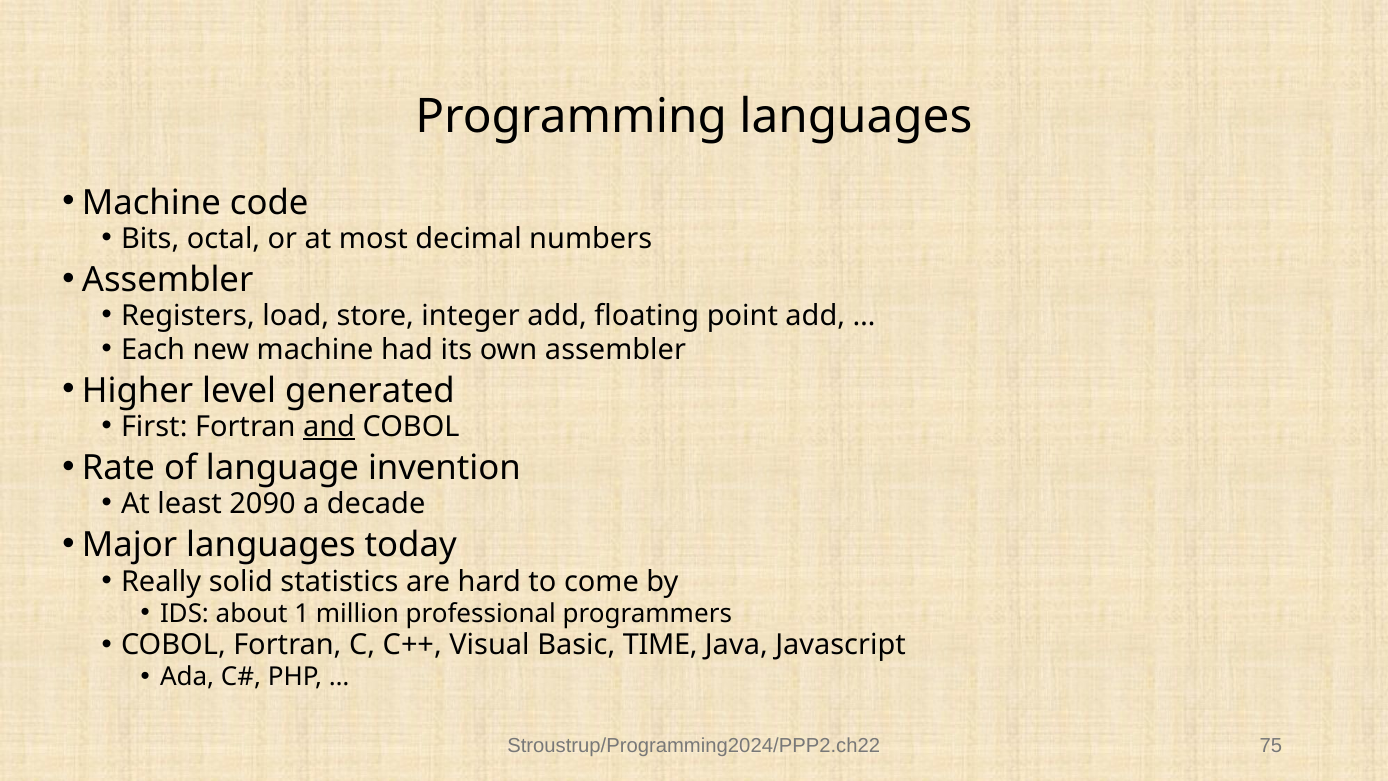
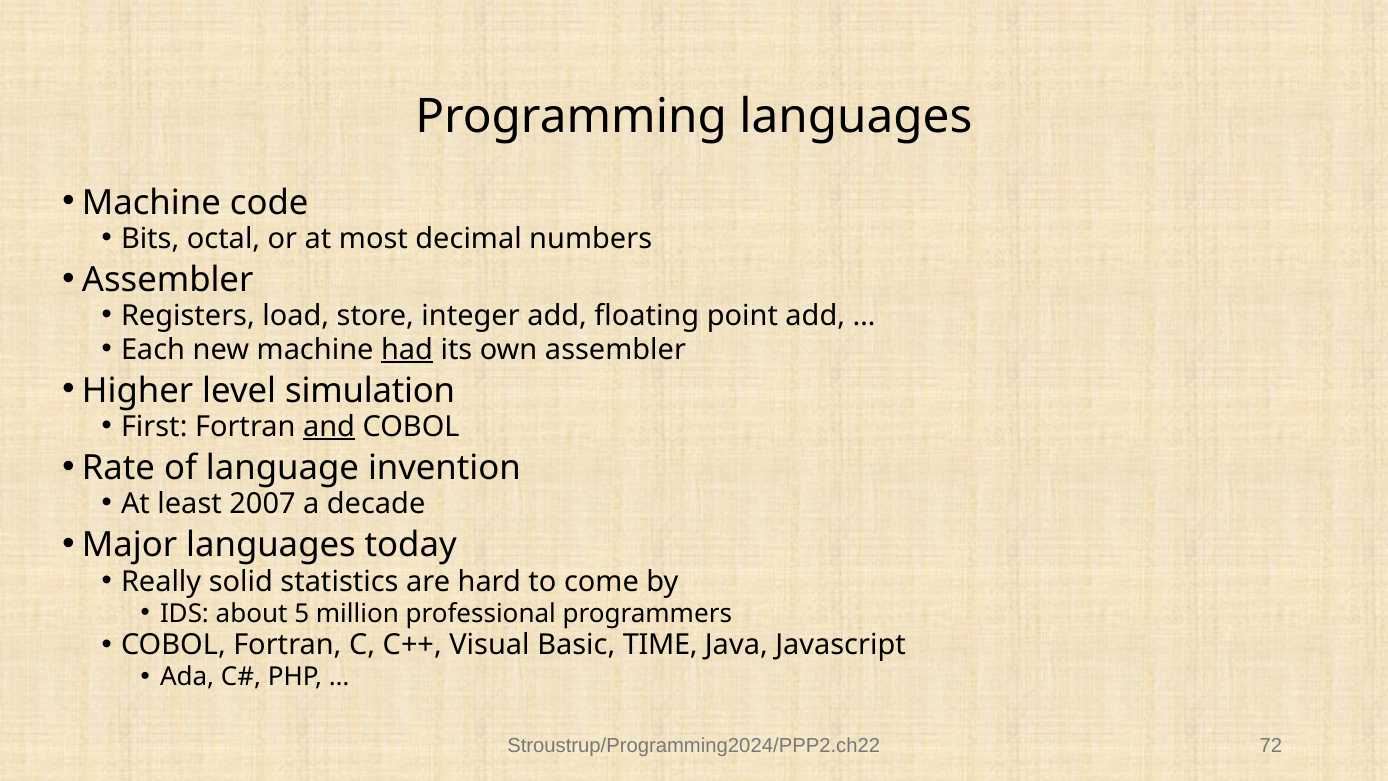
had underline: none -> present (407, 349)
generated: generated -> simulation (370, 391)
2090: 2090 -> 2007 (263, 504)
1: 1 -> 5 (302, 613)
75: 75 -> 72 (1271, 746)
